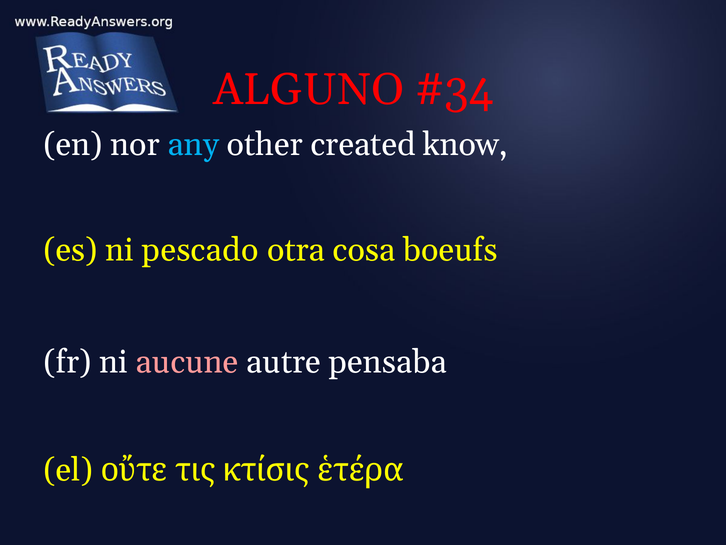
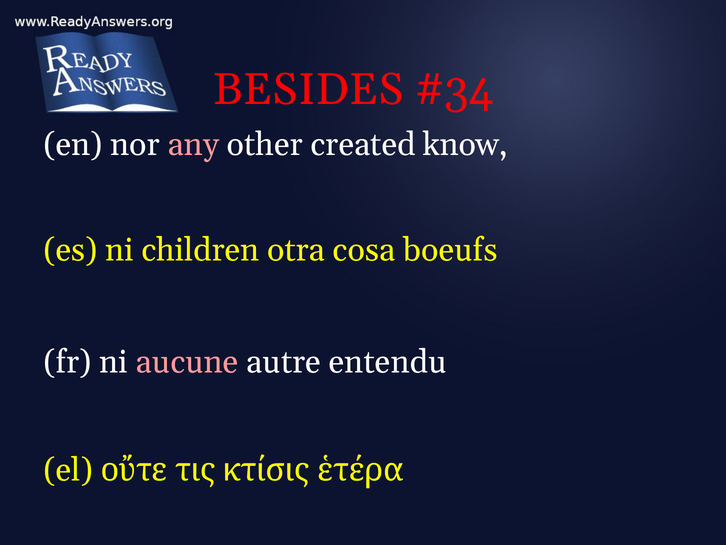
ALGUNO: ALGUNO -> BESIDES (309, 90)
any colour: light blue -> pink (193, 145)
pescado: pescado -> children (201, 250)
pensaba: pensaba -> entendu (388, 362)
